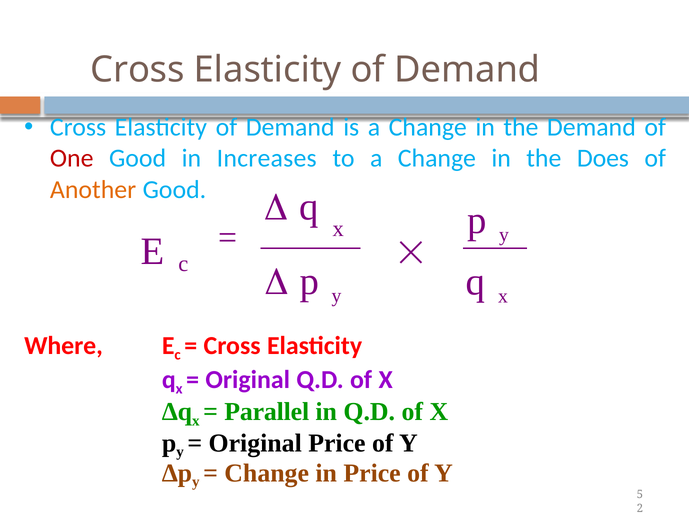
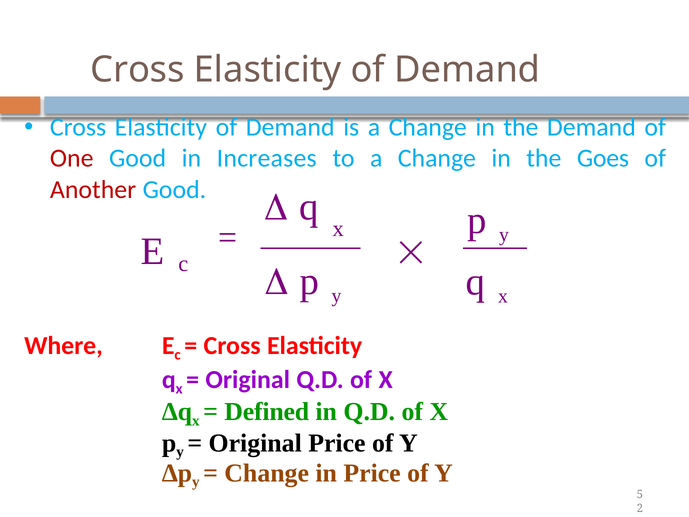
Does: Does -> Goes (603, 158)
Another colour: orange -> red (93, 189)
Parallel: Parallel -> Defined (267, 412)
